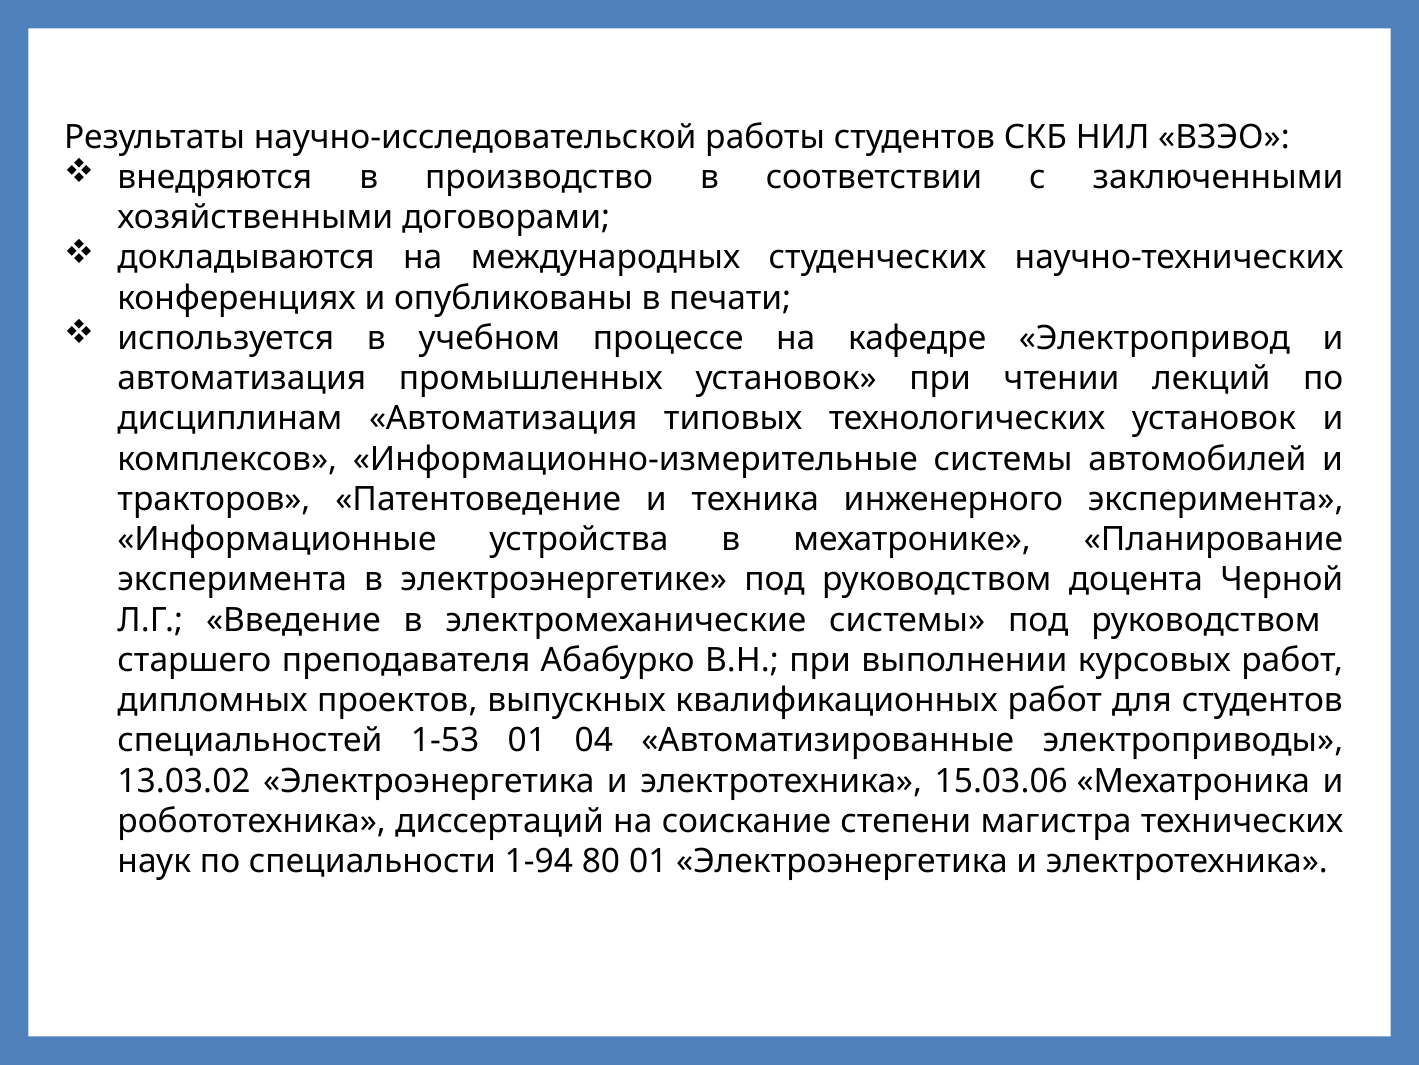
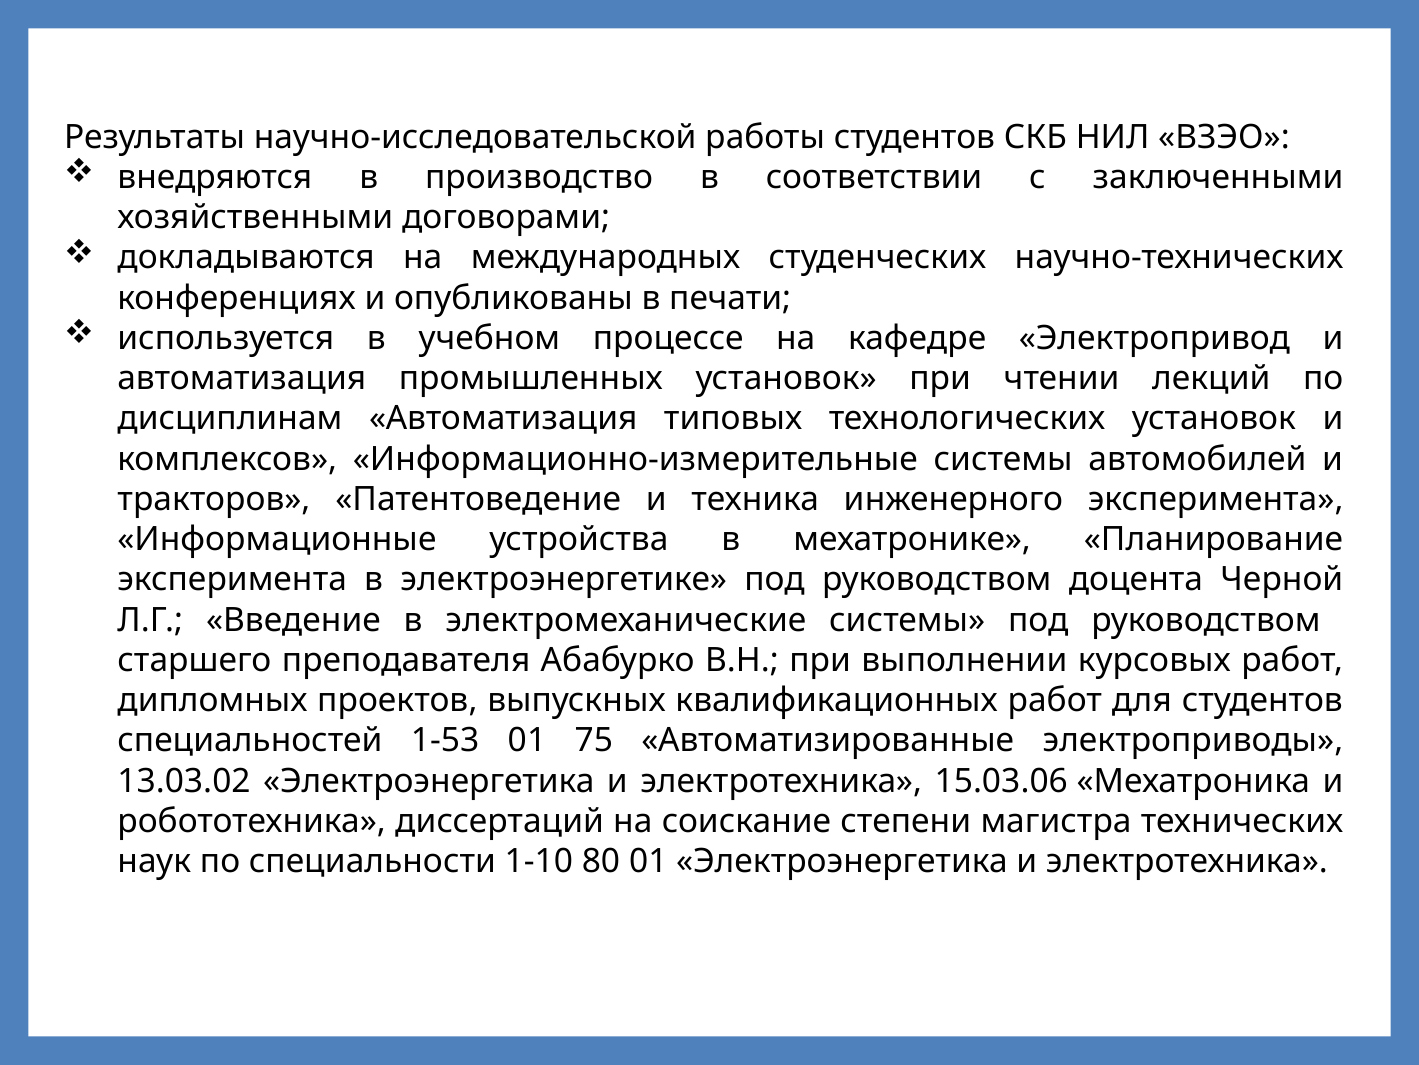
04: 04 -> 75 (594, 740)
1-94: 1-94 -> 1-10 (539, 861)
